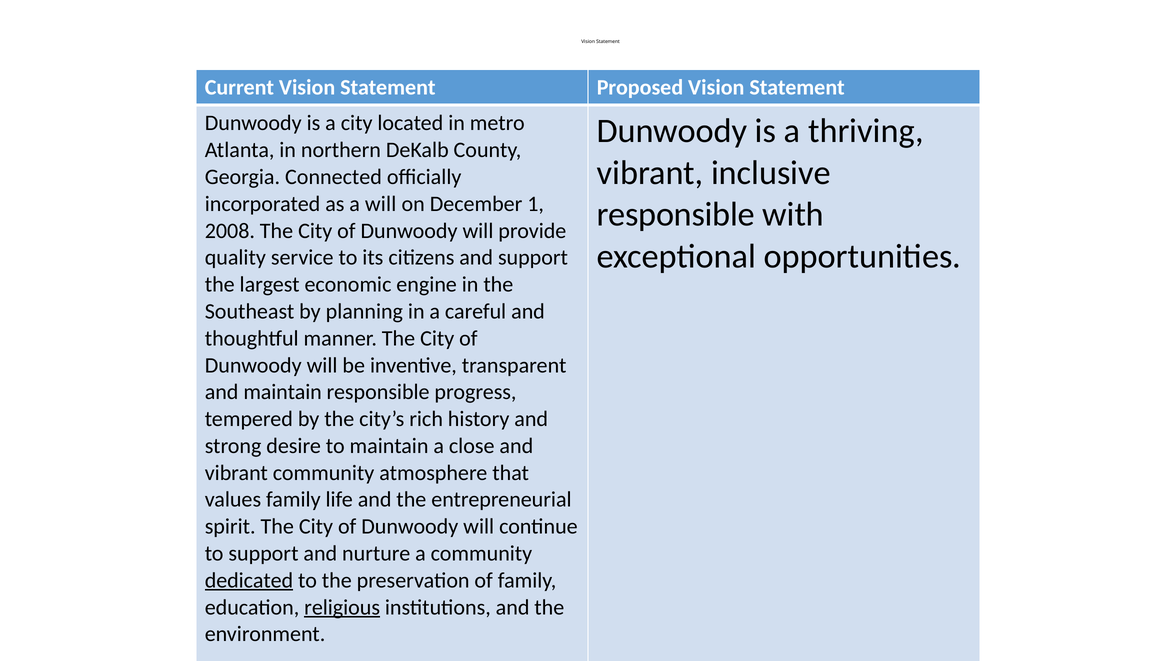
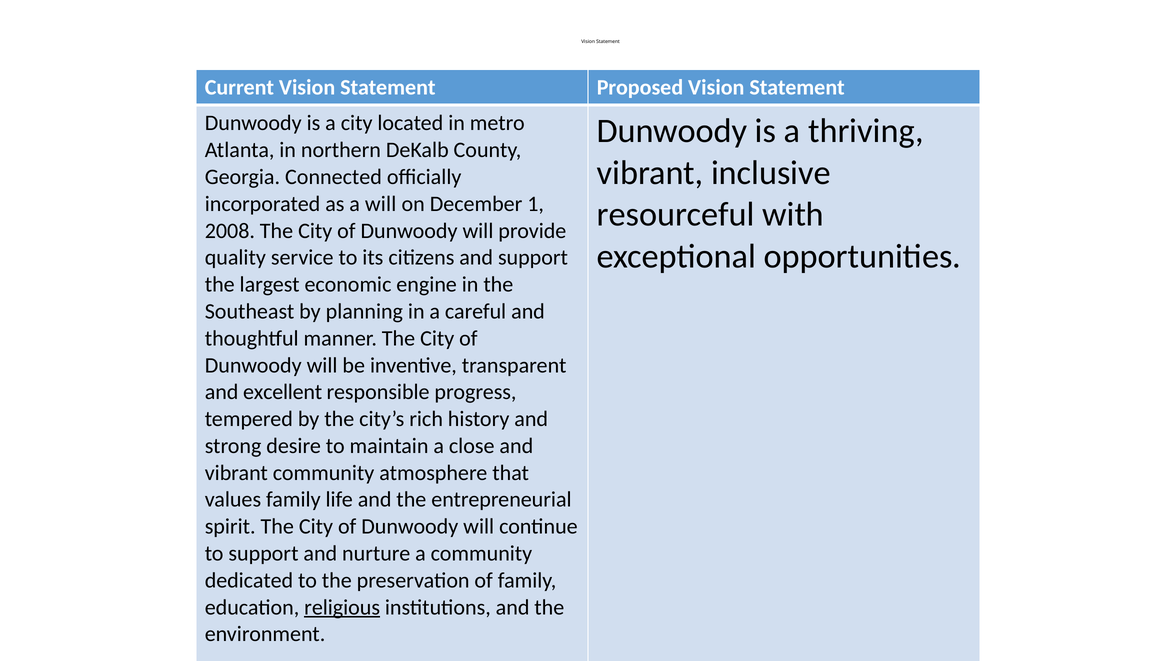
responsible: responsible -> resourceful (676, 215)
and maintain: maintain -> excellent (283, 392)
dedicated underline: present -> none (249, 581)
